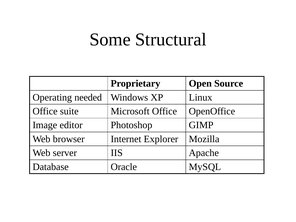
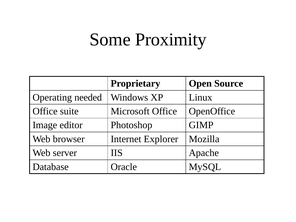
Structural: Structural -> Proximity (171, 39)
